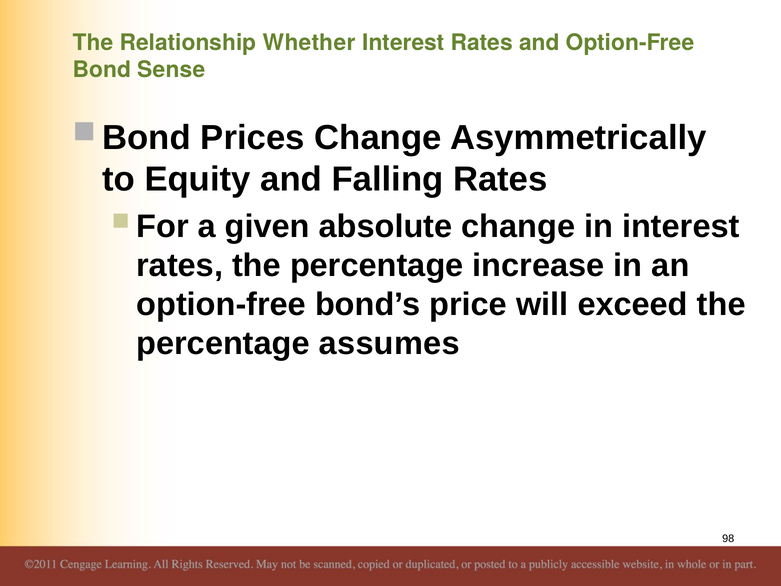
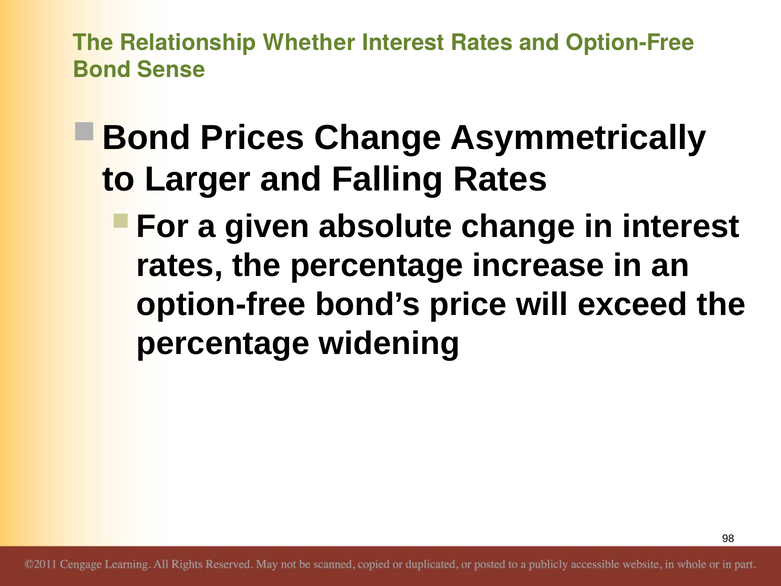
Equity: Equity -> Larger (198, 179)
assumes: assumes -> widening (389, 343)
